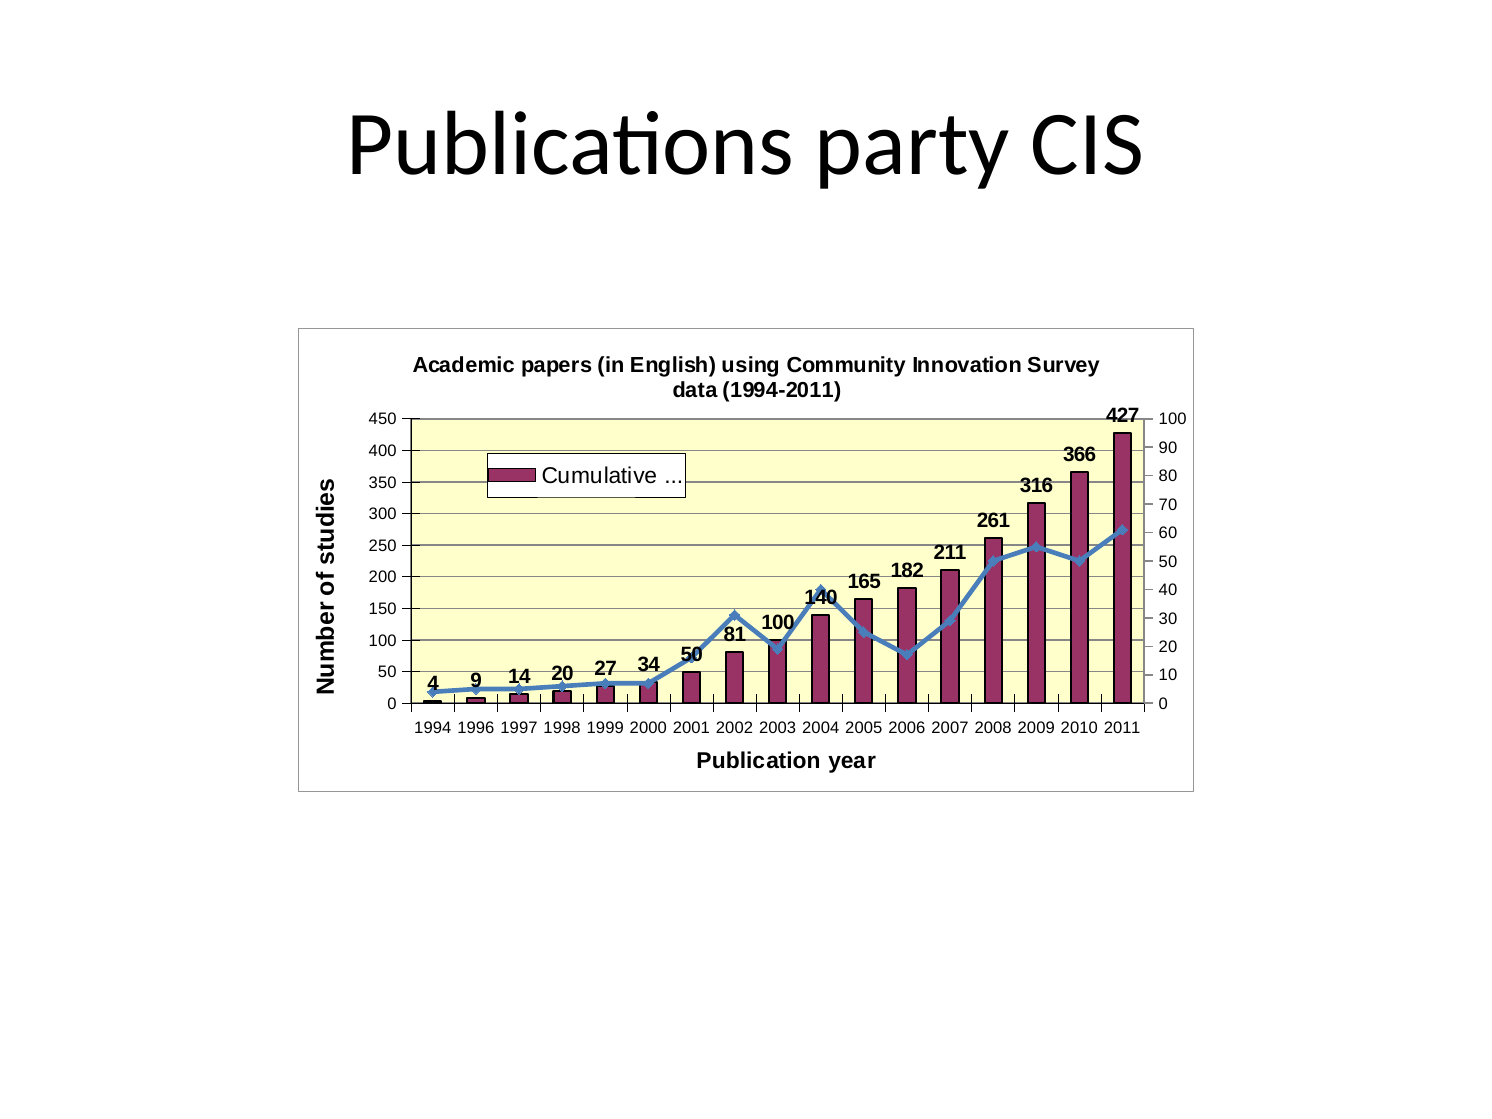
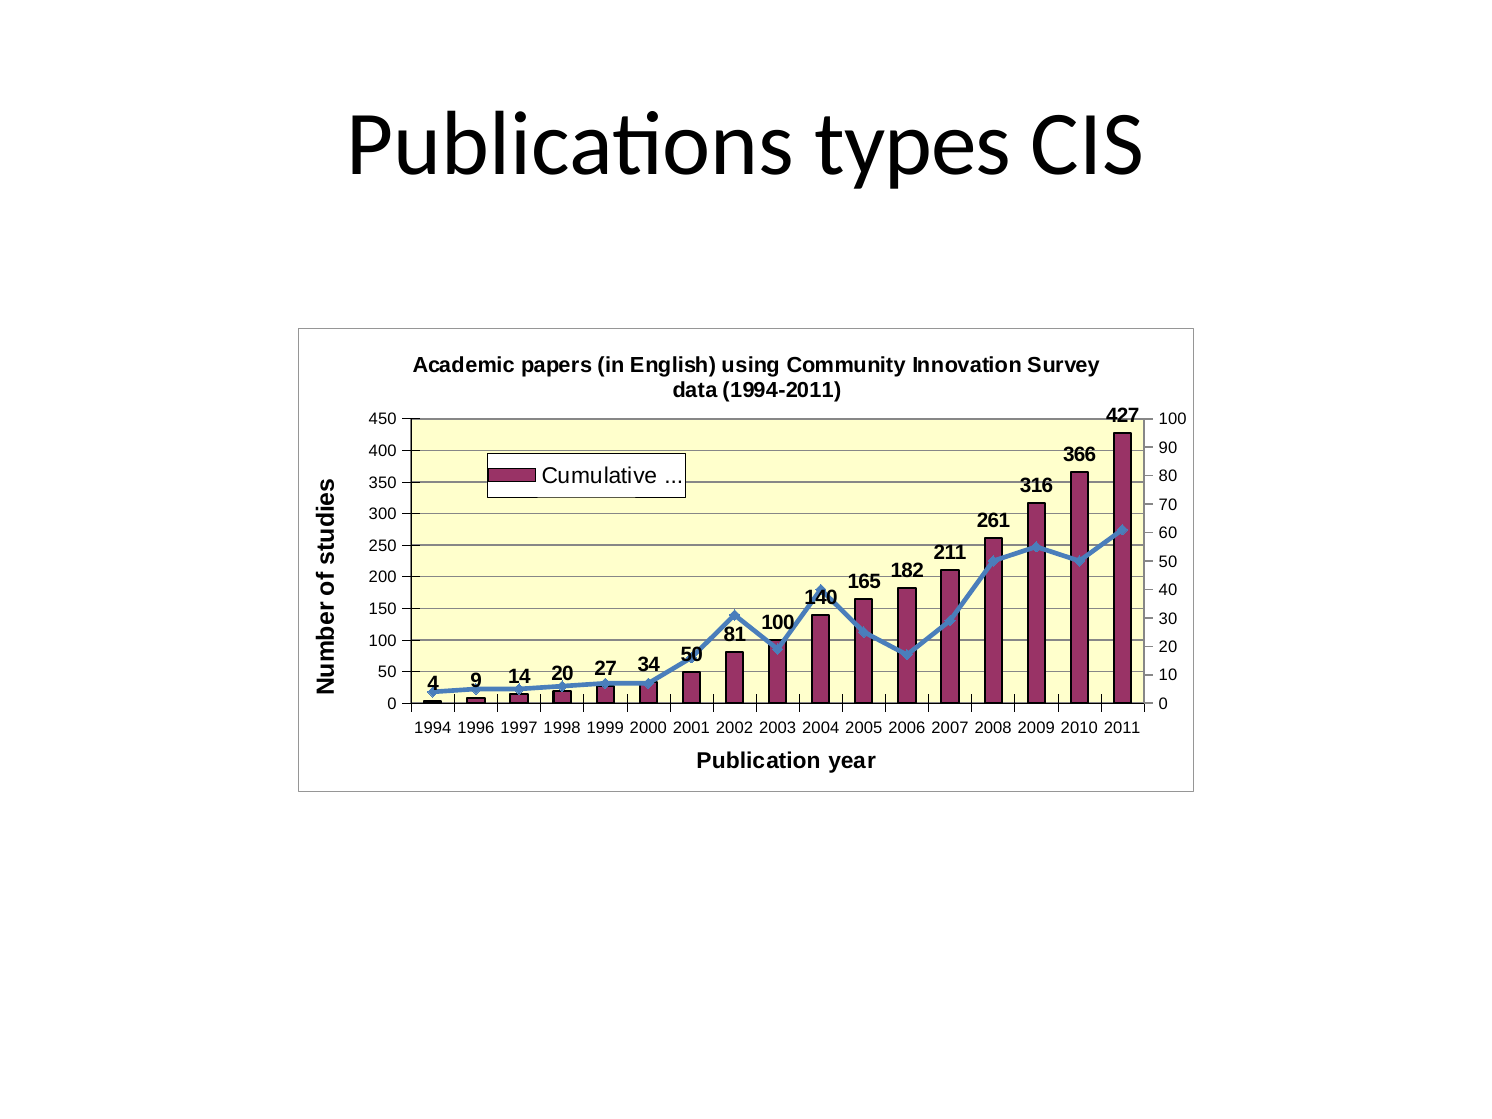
party: party -> types (913, 144)
